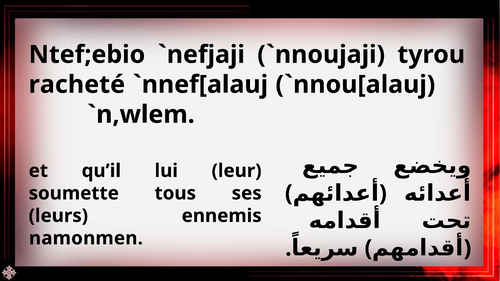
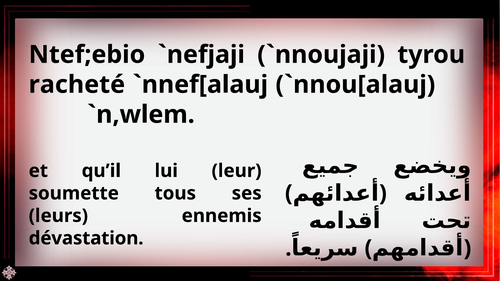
namonmen: namonmen -> dévastation (86, 238)
